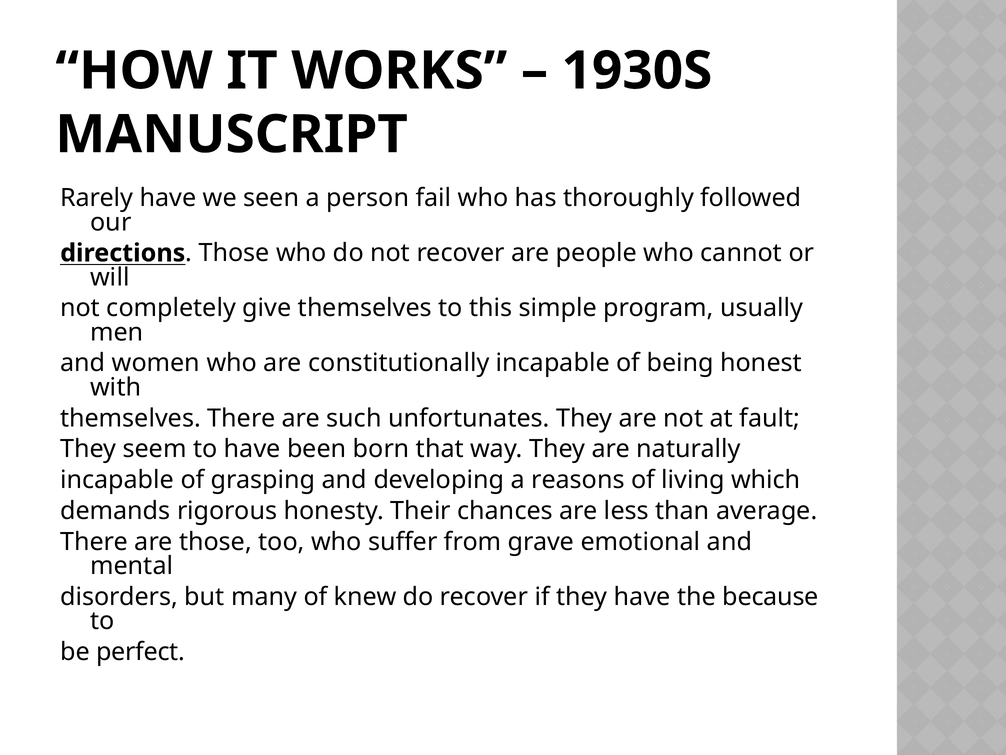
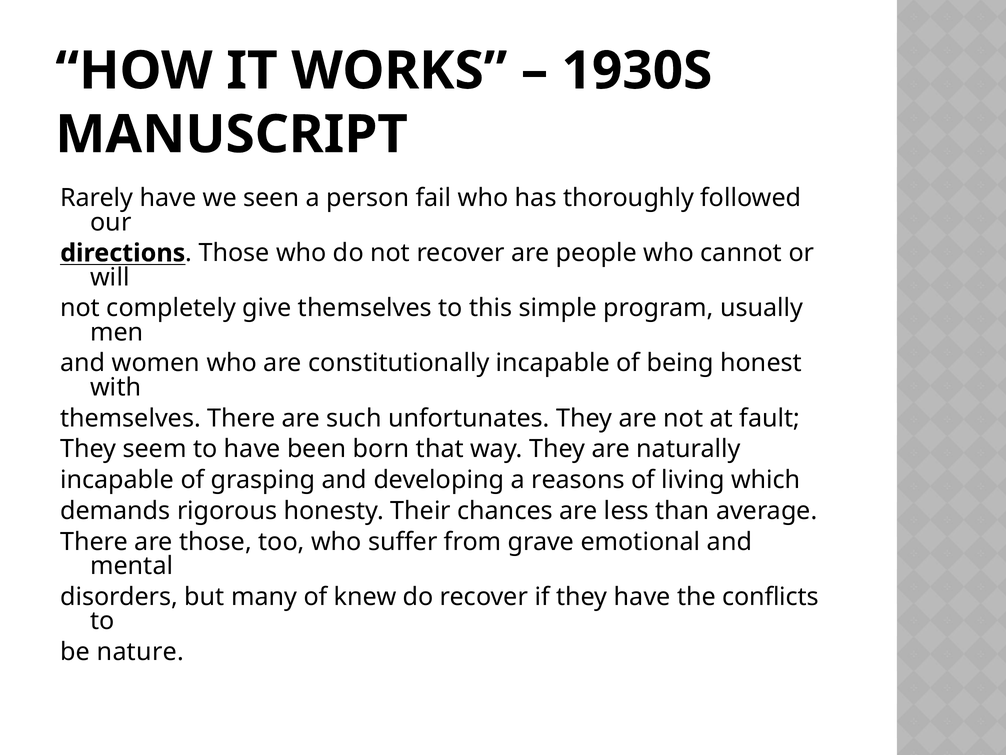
because: because -> conflicts (770, 596)
perfect: perfect -> nature (140, 651)
